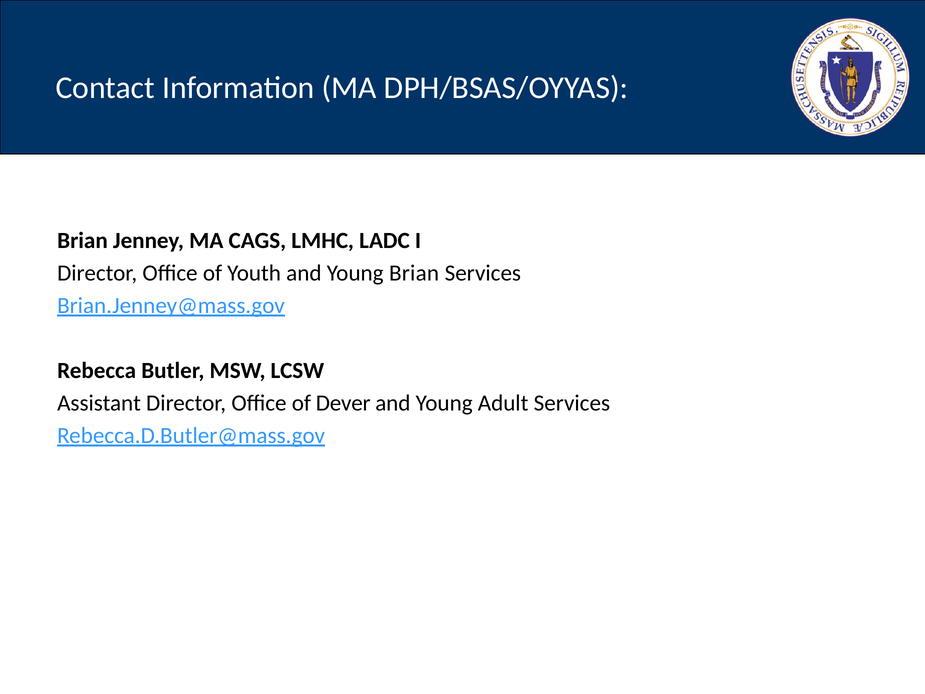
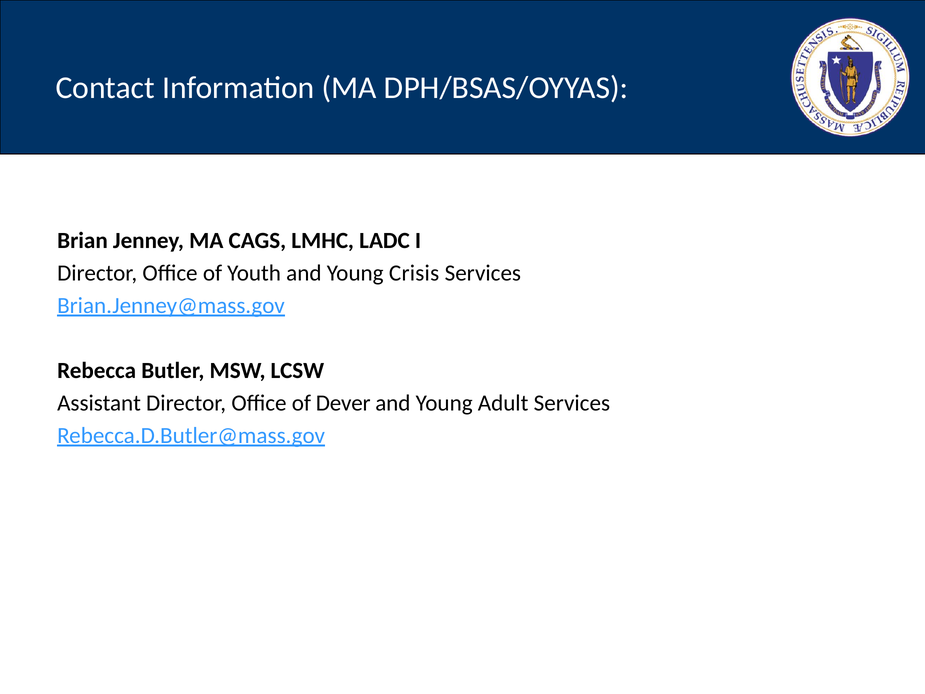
Young Brian: Brian -> Crisis (414, 273)
